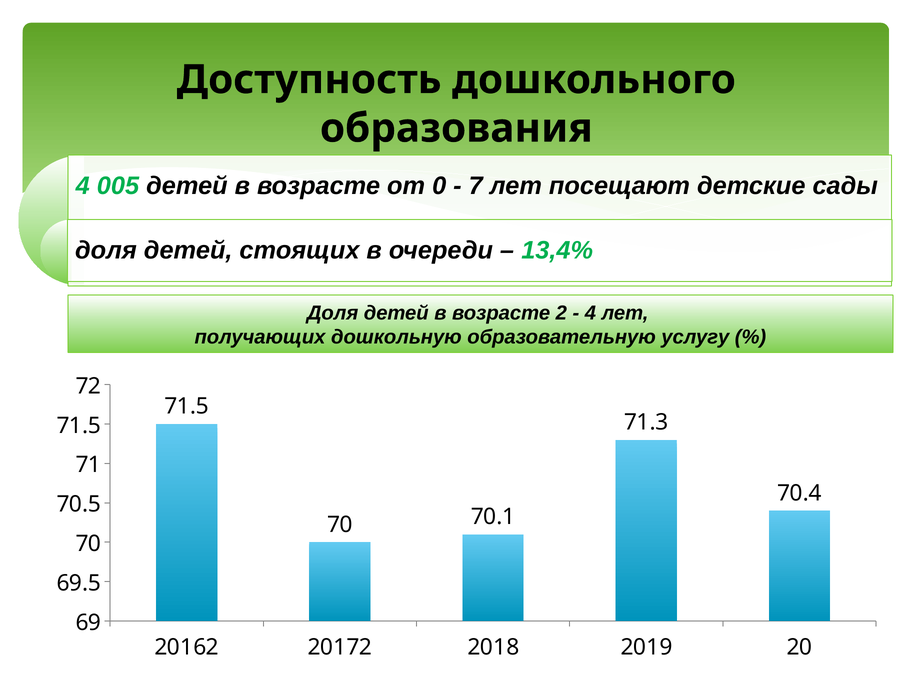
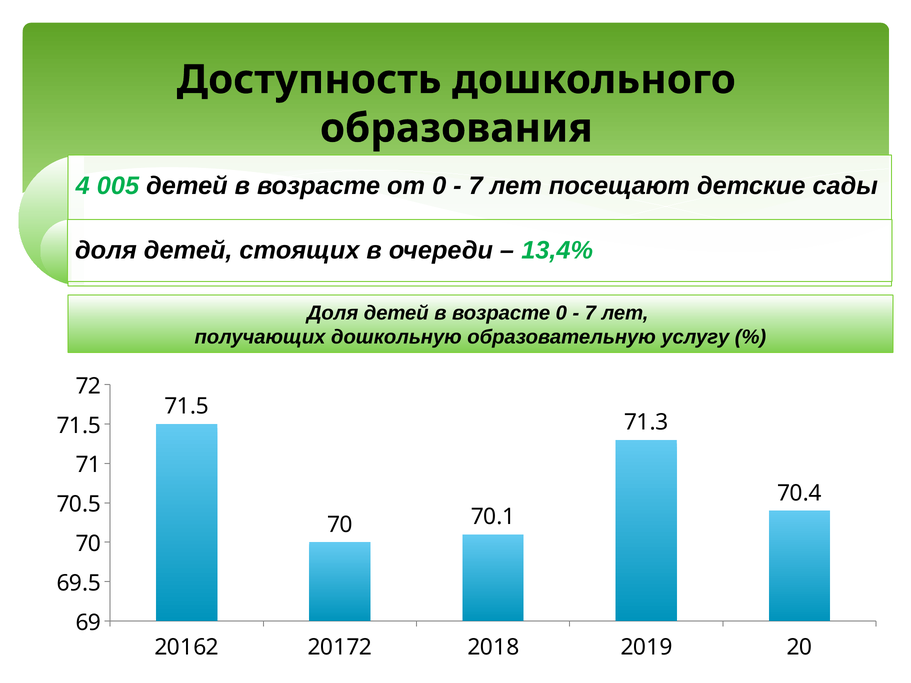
возрасте 2: 2 -> 0 (561, 313)
4: 4 -> 7 (590, 313)
